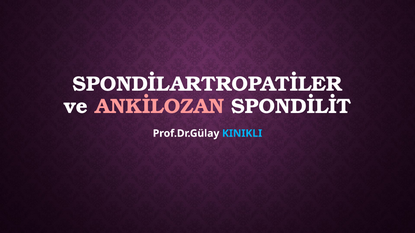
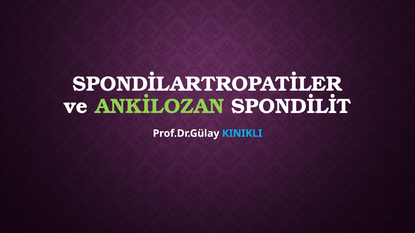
ANKİLOZAN colour: pink -> light green (160, 107)
